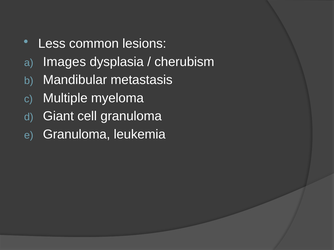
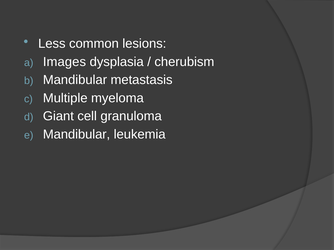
Granuloma: Granuloma -> Mandibular (77, 135)
